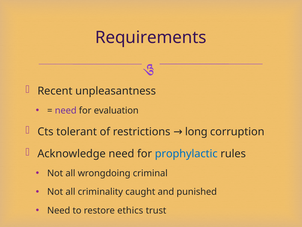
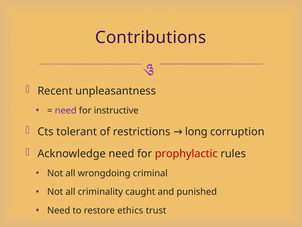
Requirements: Requirements -> Contributions (151, 37)
evaluation: evaluation -> instructive (116, 110)
prophylactic colour: blue -> red (186, 153)
